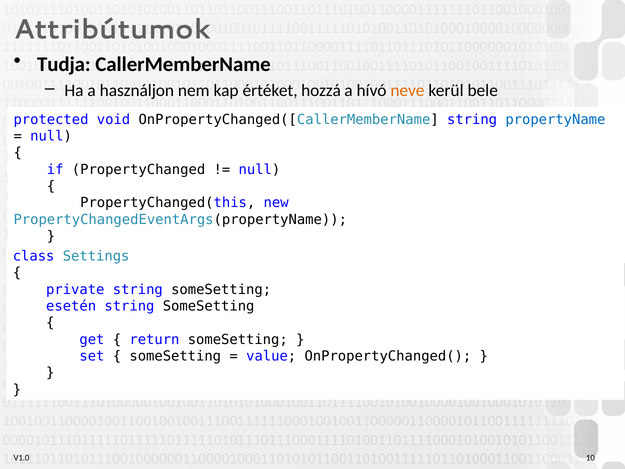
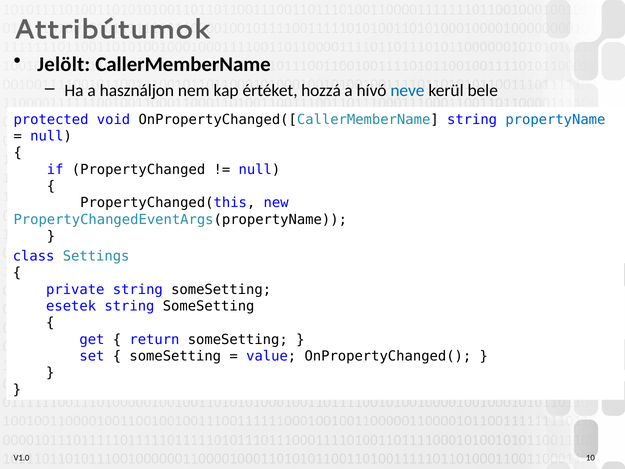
Tudja: Tudja -> Jelölt (64, 64)
neve colour: orange -> blue (407, 91)
esetén: esetén -> esetek (71, 306)
